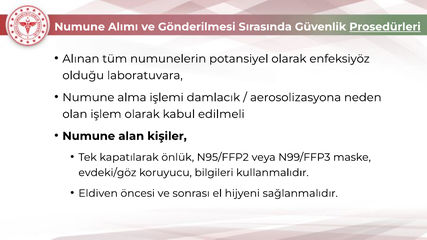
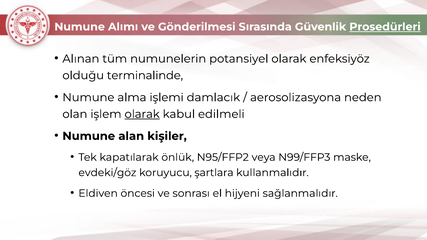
laboratuvara: laboratuvara -> terminalinde (145, 75)
olarak underline: none -> present (142, 114)
bilgileri: bilgileri -> şartlara (214, 173)
